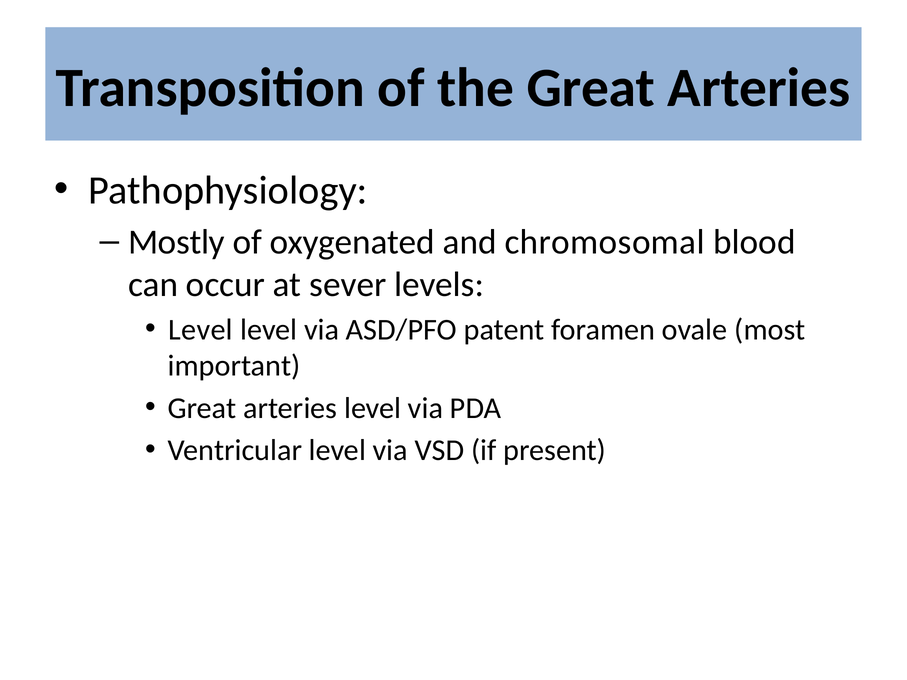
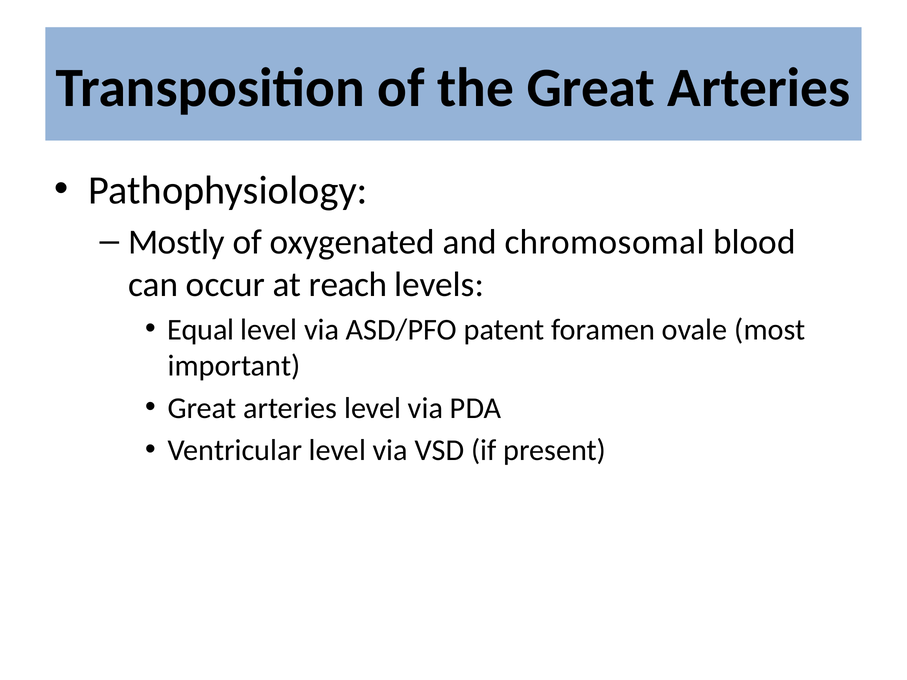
sever: sever -> reach (348, 285)
Level: Level -> Equal (201, 330)
